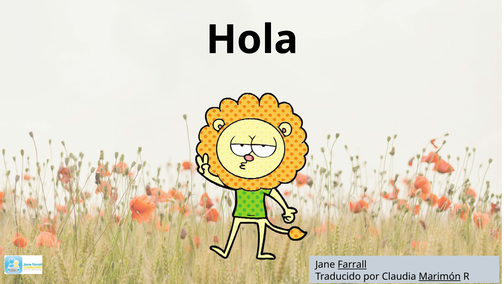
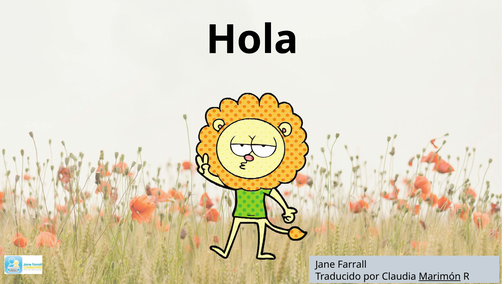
Farrall underline: present -> none (352, 264)
